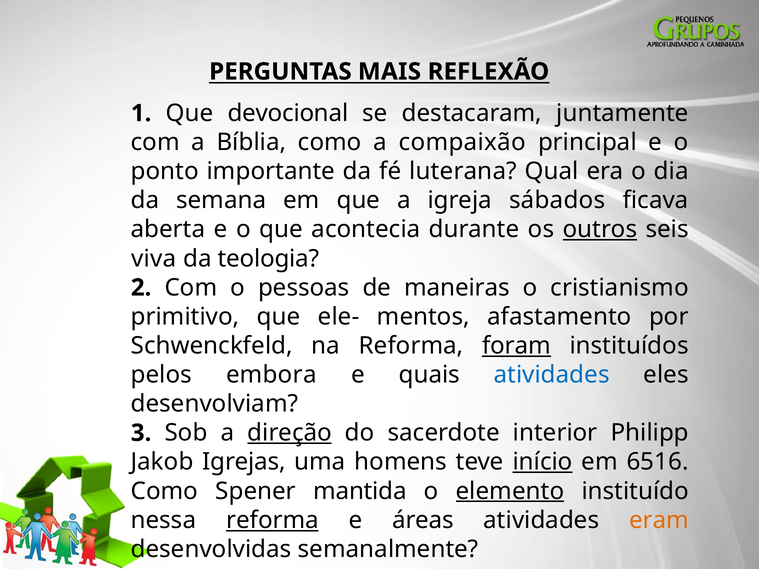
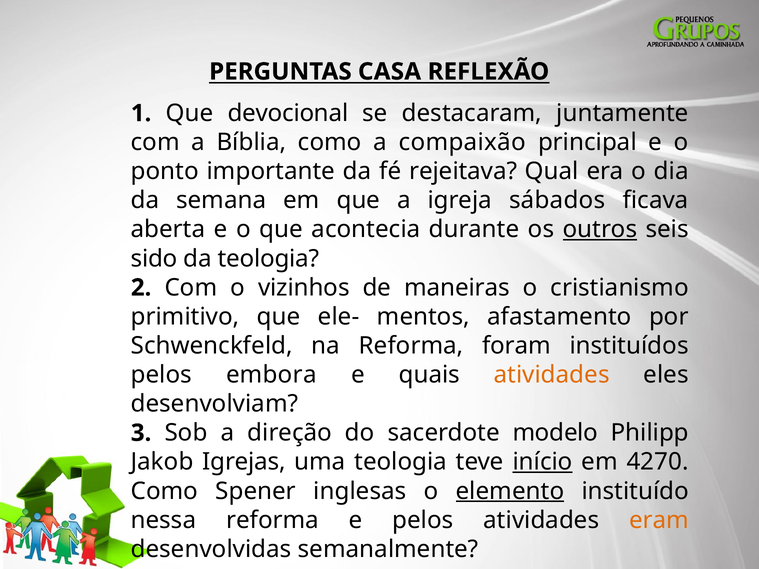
MAIS: MAIS -> CASA (390, 72)
luterana: luterana -> rejeitava (463, 171)
viva: viva -> sido (154, 259)
pessoas: pessoas -> vizinhos (304, 288)
foram underline: present -> none (516, 346)
atividades colour: blue -> orange (552, 375)
direção underline: present -> none (290, 433)
interior: interior -> modelo (555, 433)
uma homens: homens -> teologia (401, 462)
6516: 6516 -> 4270 (658, 462)
mantida: mantida -> inglesas (360, 491)
reforma underline: present -> none (272, 520)
e áreas: áreas -> pelos (423, 520)
